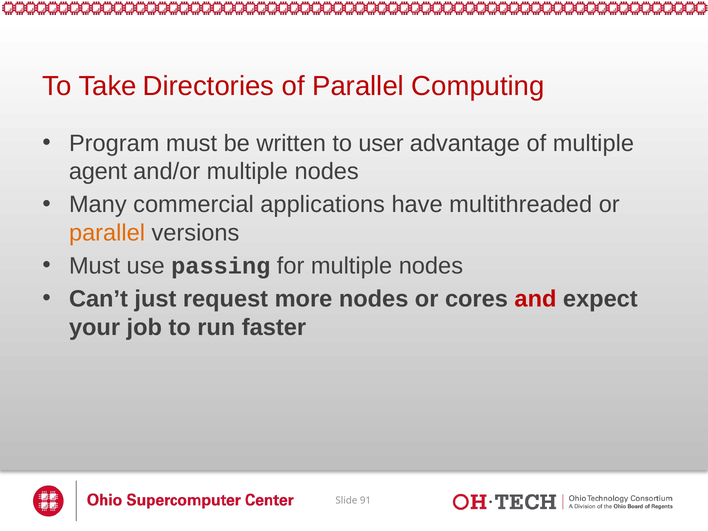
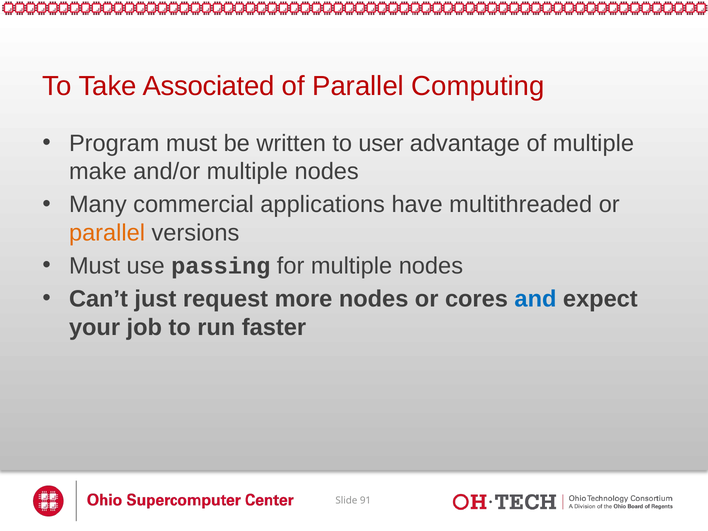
Directories: Directories -> Associated (209, 86)
agent: agent -> make (98, 172)
and colour: red -> blue (535, 299)
